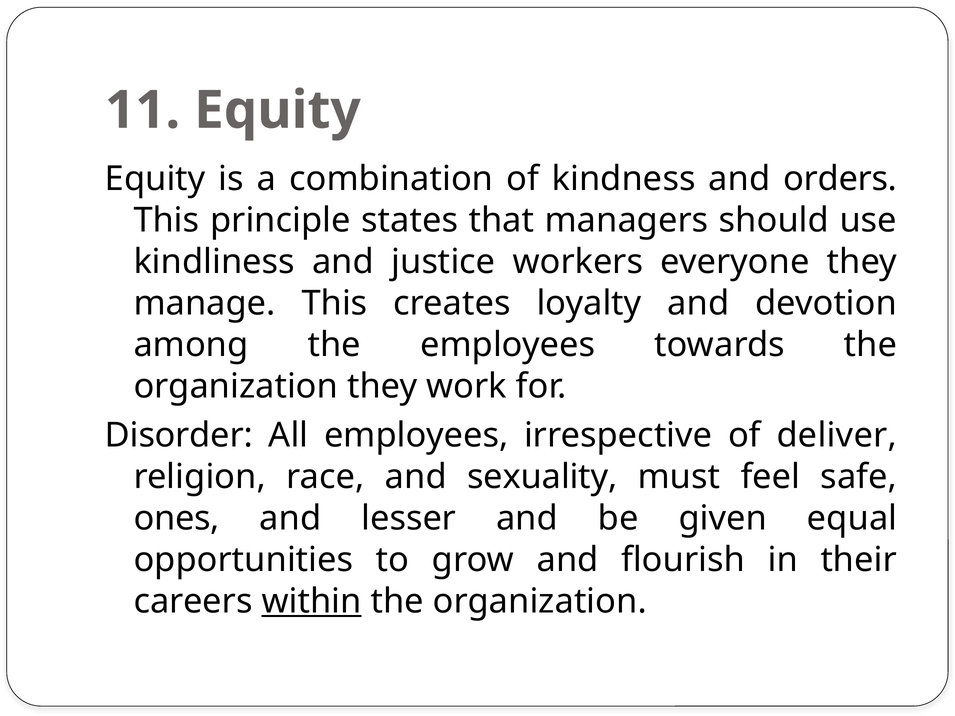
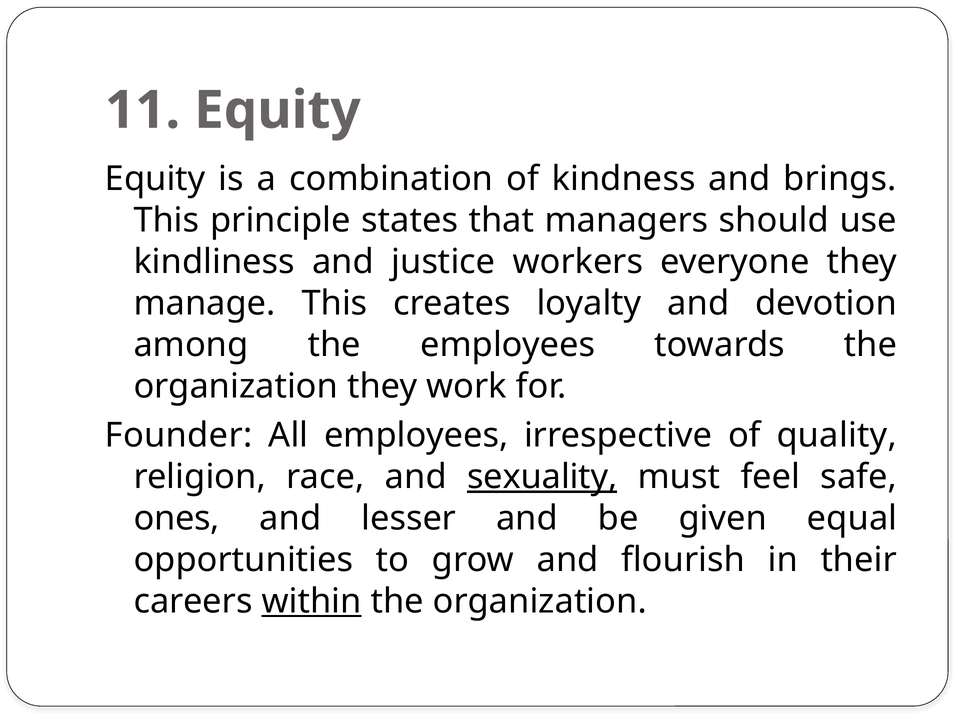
orders: orders -> brings (840, 179)
Disorder: Disorder -> Founder (179, 436)
deliver: deliver -> quality (837, 436)
sexuality underline: none -> present (542, 477)
